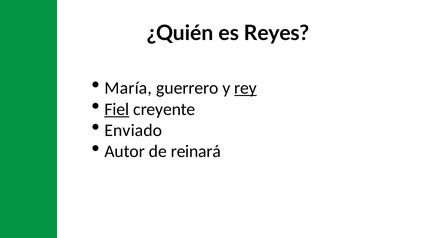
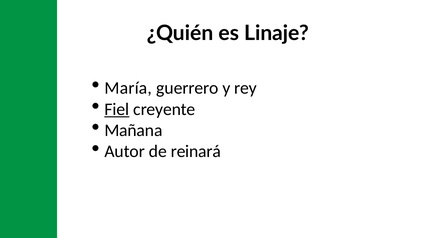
Reyes: Reyes -> Linaje (277, 33)
rey underline: present -> none (246, 88)
Enviado: Enviado -> Mañana (133, 130)
